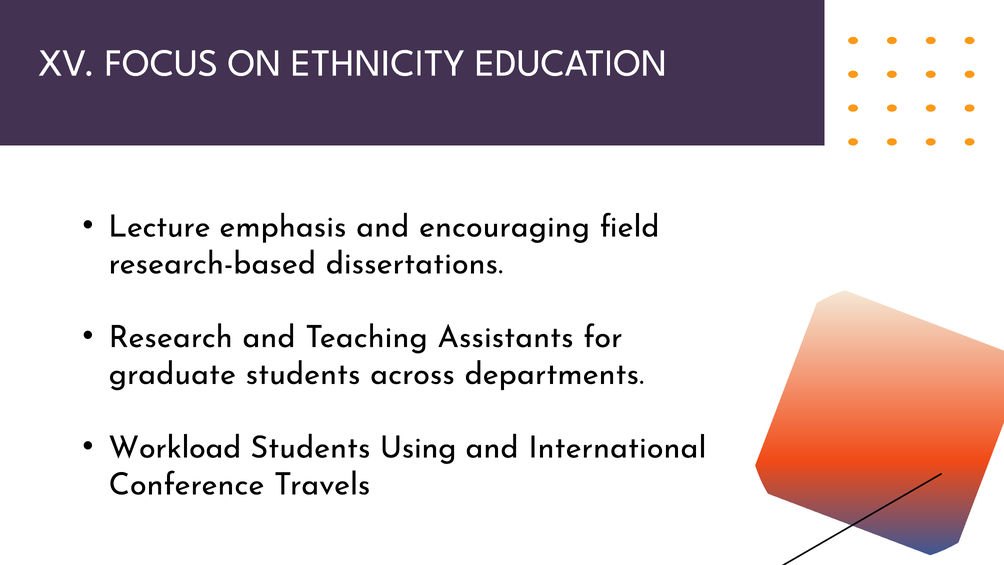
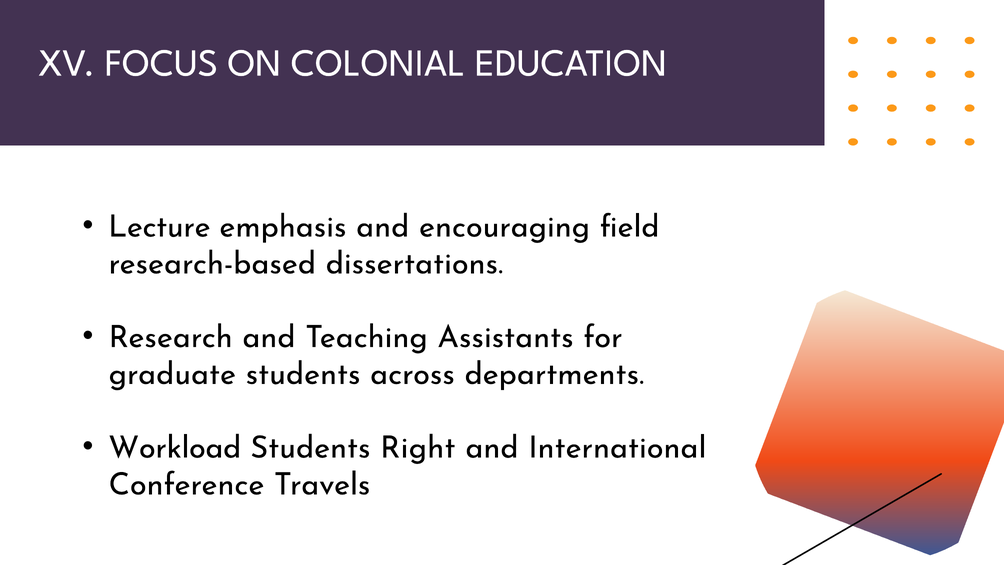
ETHNICITY: ETHNICITY -> COLONIAL (378, 63)
Using: Using -> Right (418, 447)
